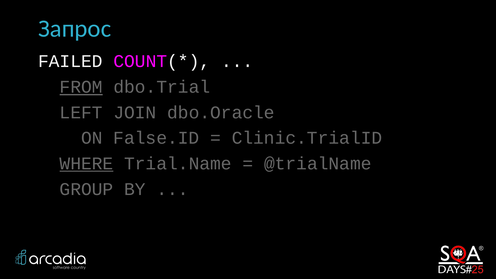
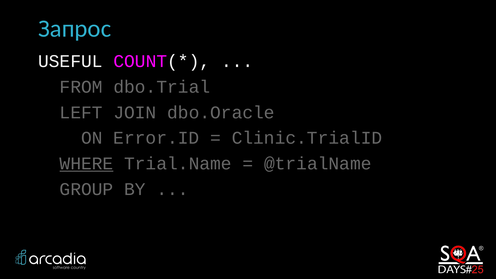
FAILED: FAILED -> USEFUL (70, 61)
FROM underline: present -> none (81, 87)
False.ID: False.ID -> Error.ID (156, 138)
